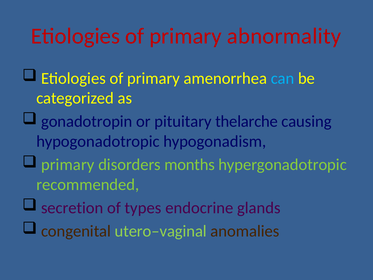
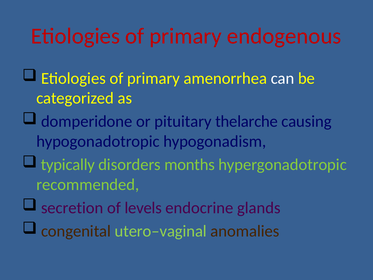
abnormality: abnormality -> endogenous (284, 36)
can colour: light blue -> white (283, 78)
gonadotropin: gonadotropin -> domperidone (87, 121)
primary: primary -> typically (68, 165)
types: types -> levels (143, 208)
